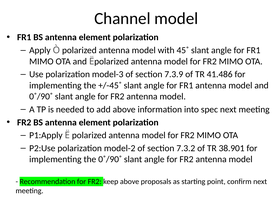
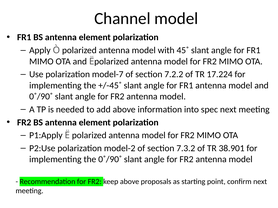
model-3: model-3 -> model-7 (108, 74)
7.3.9: 7.3.9 -> 7.2.2 (174, 74)
41.486: 41.486 -> 17.224 (220, 74)
